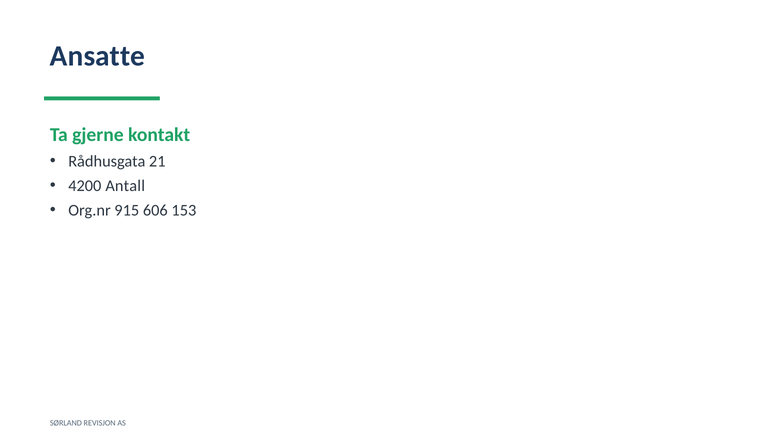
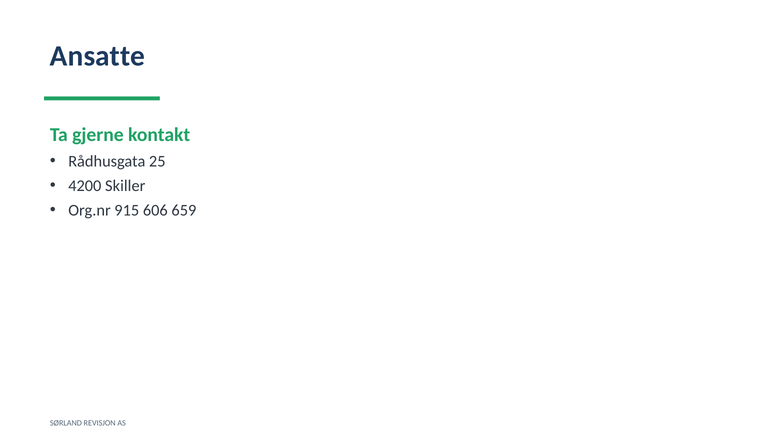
21: 21 -> 25 (157, 161)
Antall: Antall -> Skiller (125, 186)
153: 153 -> 659 (184, 210)
